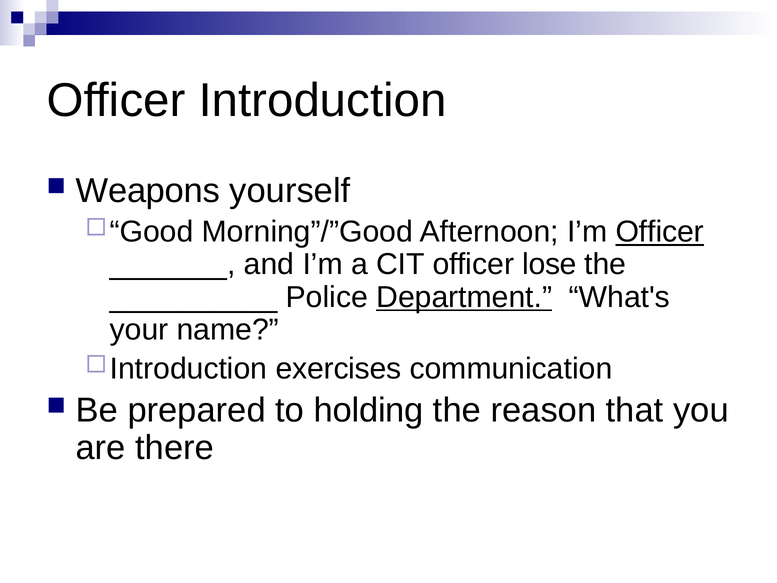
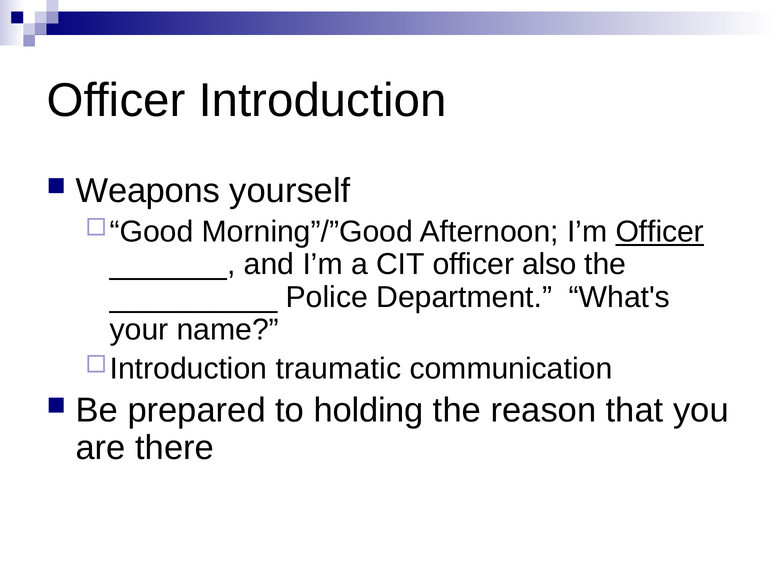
lose: lose -> also (549, 264)
Department underline: present -> none (464, 297)
exercises: exercises -> traumatic (338, 368)
